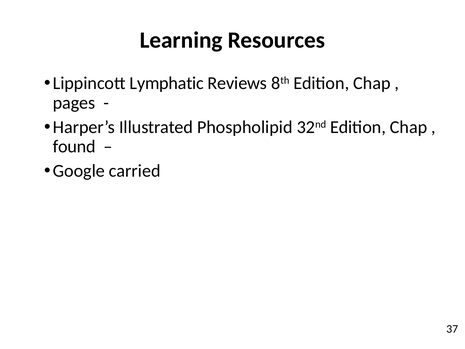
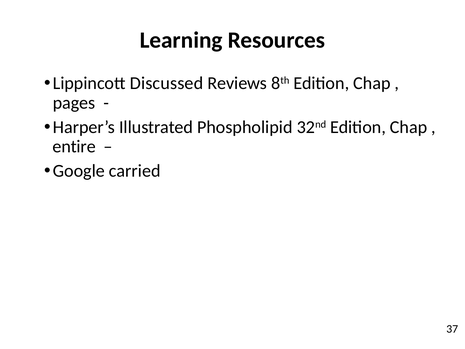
Lymphatic: Lymphatic -> Discussed (167, 83)
found: found -> entire (74, 147)
